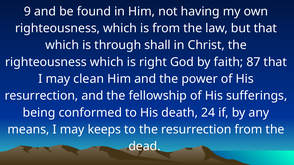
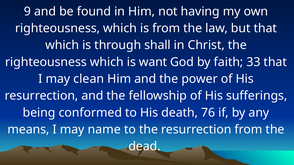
right: right -> want (153, 62)
87: 87 -> 33 (253, 62)
24: 24 -> 76 (208, 113)
keeps: keeps -> name (104, 130)
